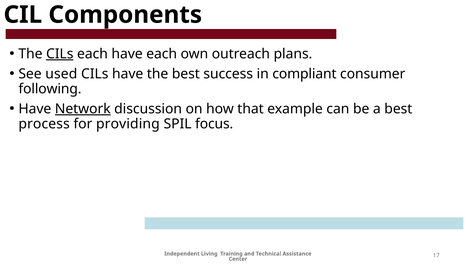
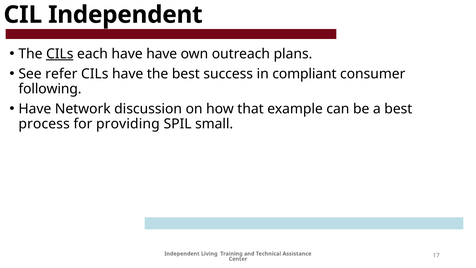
CIL Components: Components -> Independent (125, 15)
have each: each -> have (162, 54)
used: used -> refer (61, 74)
Network underline: present -> none (83, 109)
focus: focus -> small (214, 124)
